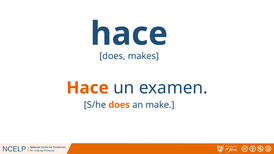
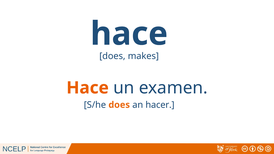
make: make -> hacer (160, 105)
